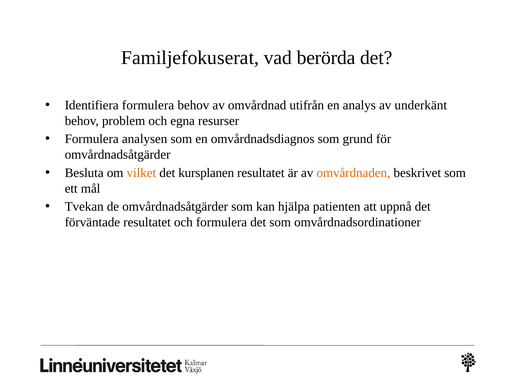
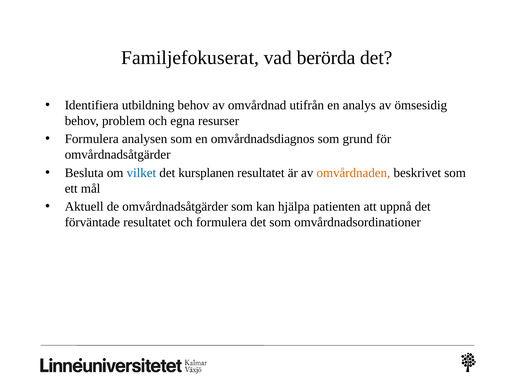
Identifiera formulera: formulera -> utbildning (148, 105)
underkänt: underkänt -> ömsesidig (421, 105)
vilket colour: orange -> blue (141, 172)
Tvekan: Tvekan -> Aktuell (84, 206)
